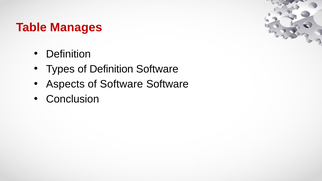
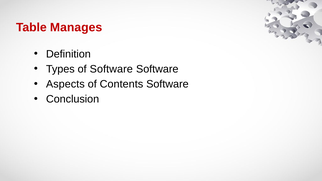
of Definition: Definition -> Software (111, 69)
of Software: Software -> Contents (121, 84)
